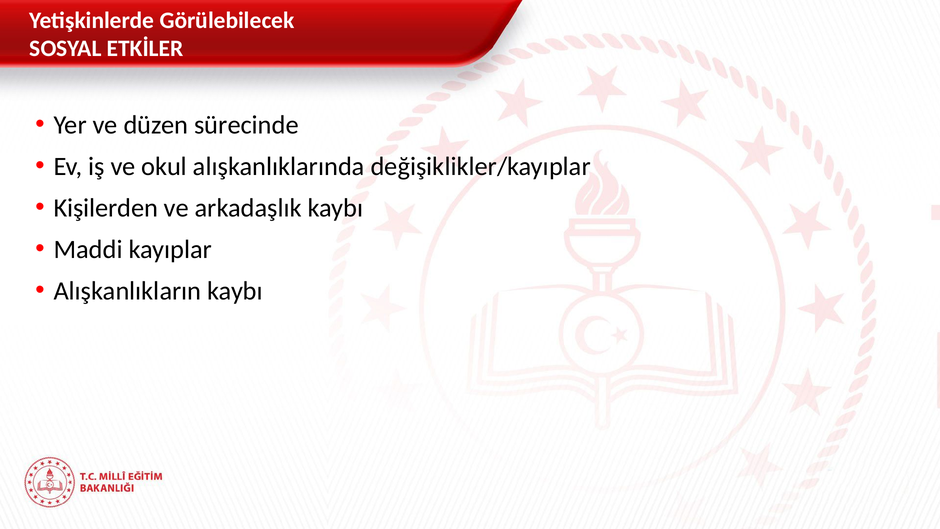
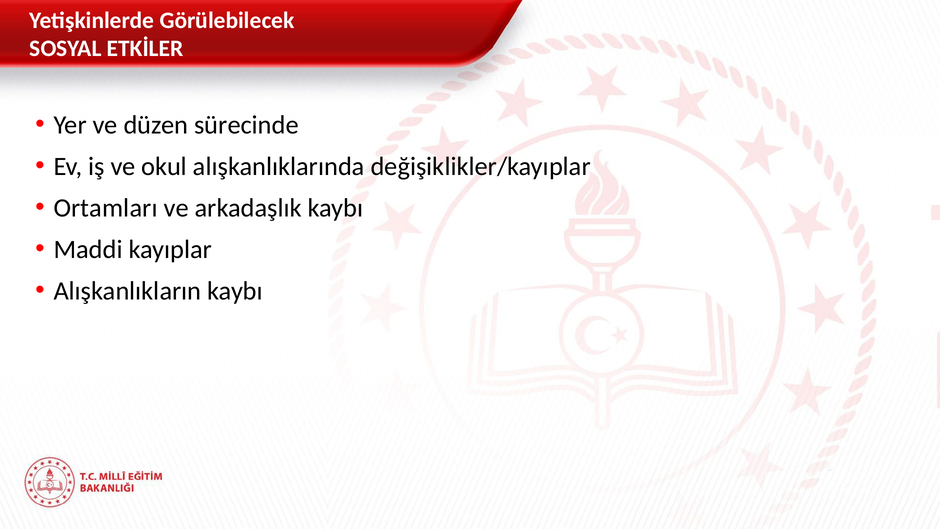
Kişilerden: Kişilerden -> Ortamları (106, 208)
